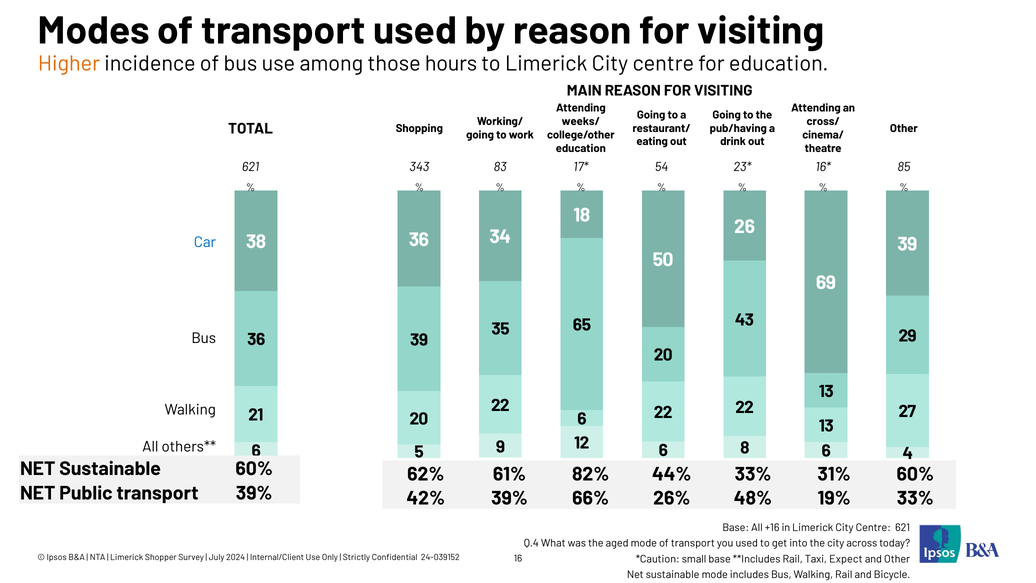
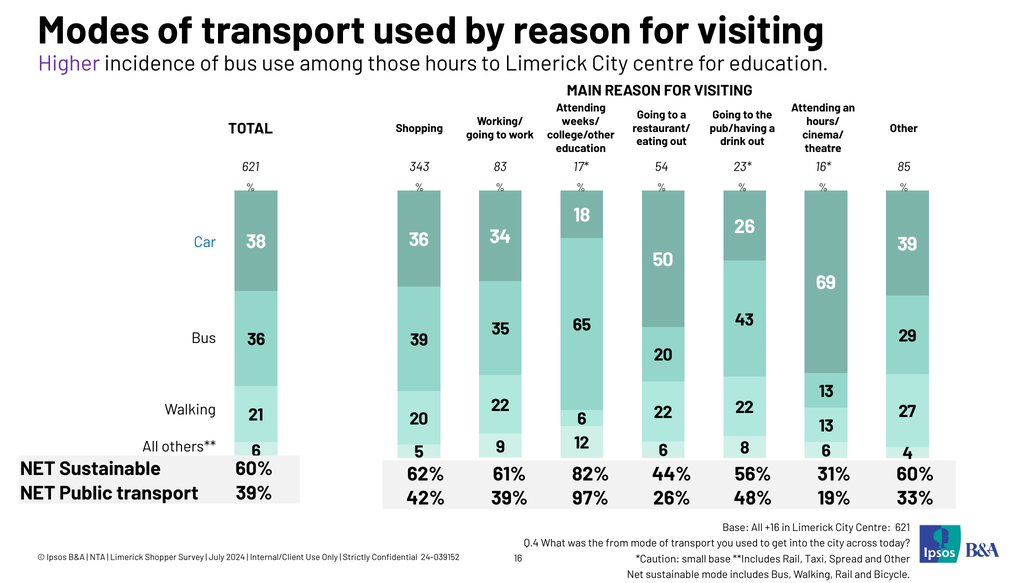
Higher colour: orange -> purple (69, 63)
cross/: cross/ -> hours/ (823, 122)
44% 33%: 33% -> 56% (753, 474)
66%: 66% -> 97% (591, 498)
aged: aged -> from (617, 543)
Expect: Expect -> Spread (846, 559)
